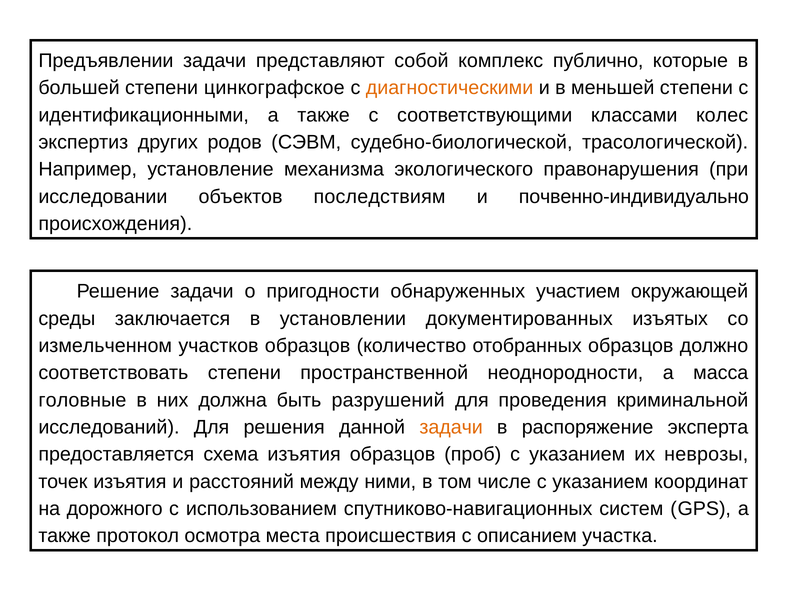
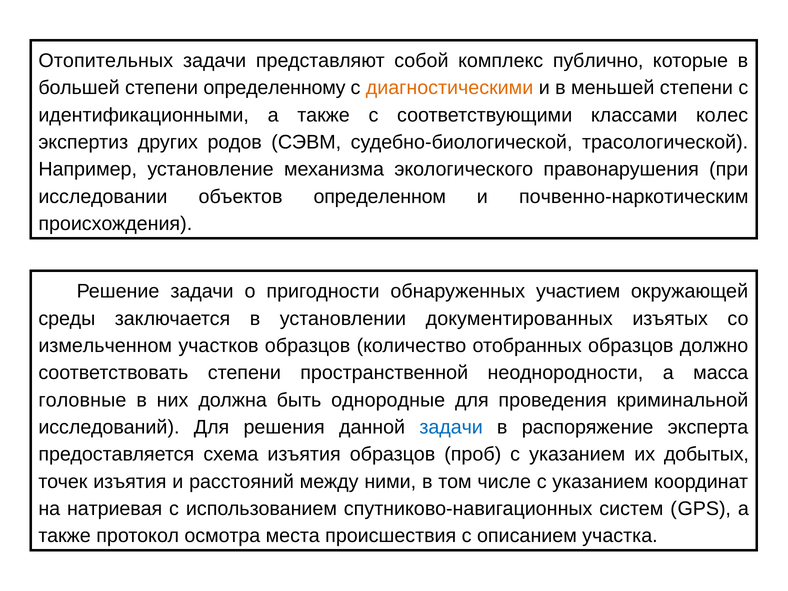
Предъявлении: Предъявлении -> Отопительных (106, 61)
цинкографское: цинкографское -> определенному (274, 88)
последствиям: последствиям -> определенном (380, 197)
почвенно-индивидуально: почвенно-индивидуально -> почвенно-наркотическим (634, 197)
разрушений: разрушений -> однородные (388, 400)
задачи colour: orange -> blue (451, 427)
неврозы: неврозы -> добытых (706, 454)
дорожного: дорожного -> натриевая (115, 509)
